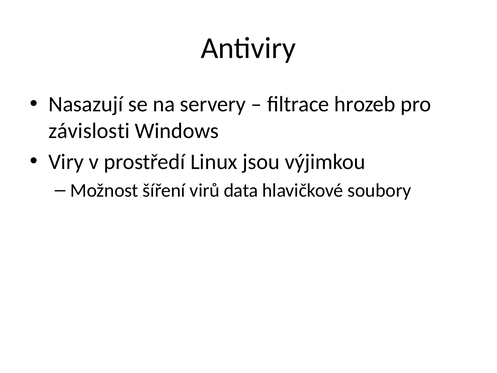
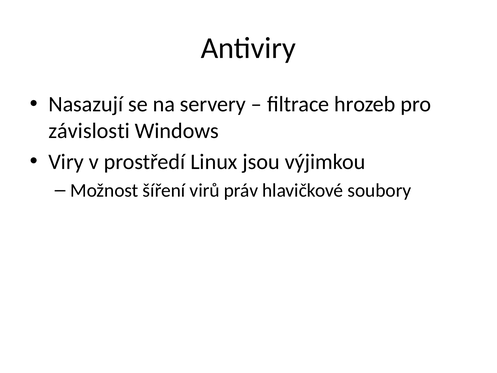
data: data -> práv (241, 190)
